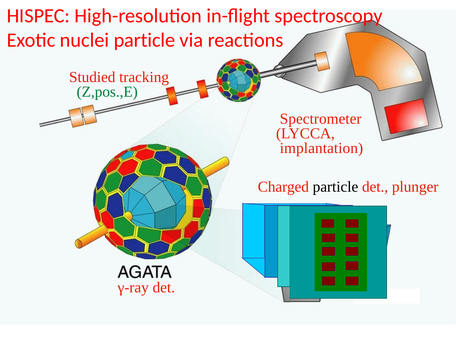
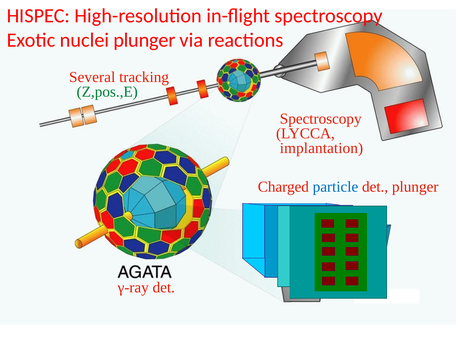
nuclei particle: particle -> plunger (144, 40)
Studied: Studied -> Several (92, 77)
Spectrometer: Spectrometer -> Spectroscopy (321, 119)
particle colour: black -> blue (335, 187)
